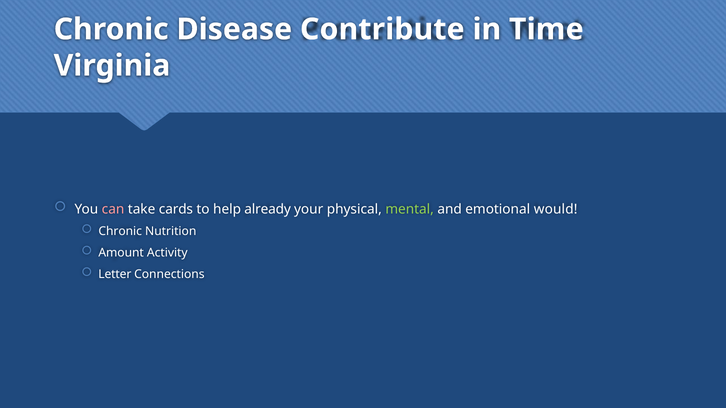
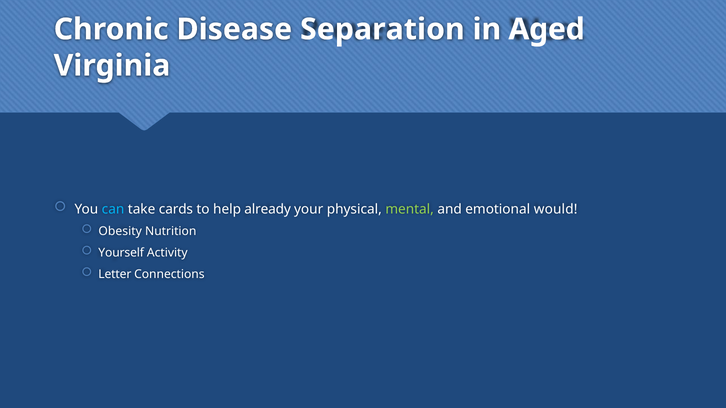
Contribute: Contribute -> Separation (382, 29)
Time: Time -> Aged (547, 29)
can colour: pink -> light blue (113, 209)
Chronic: Chronic -> Obesity (120, 232)
Amount: Amount -> Yourself (121, 253)
